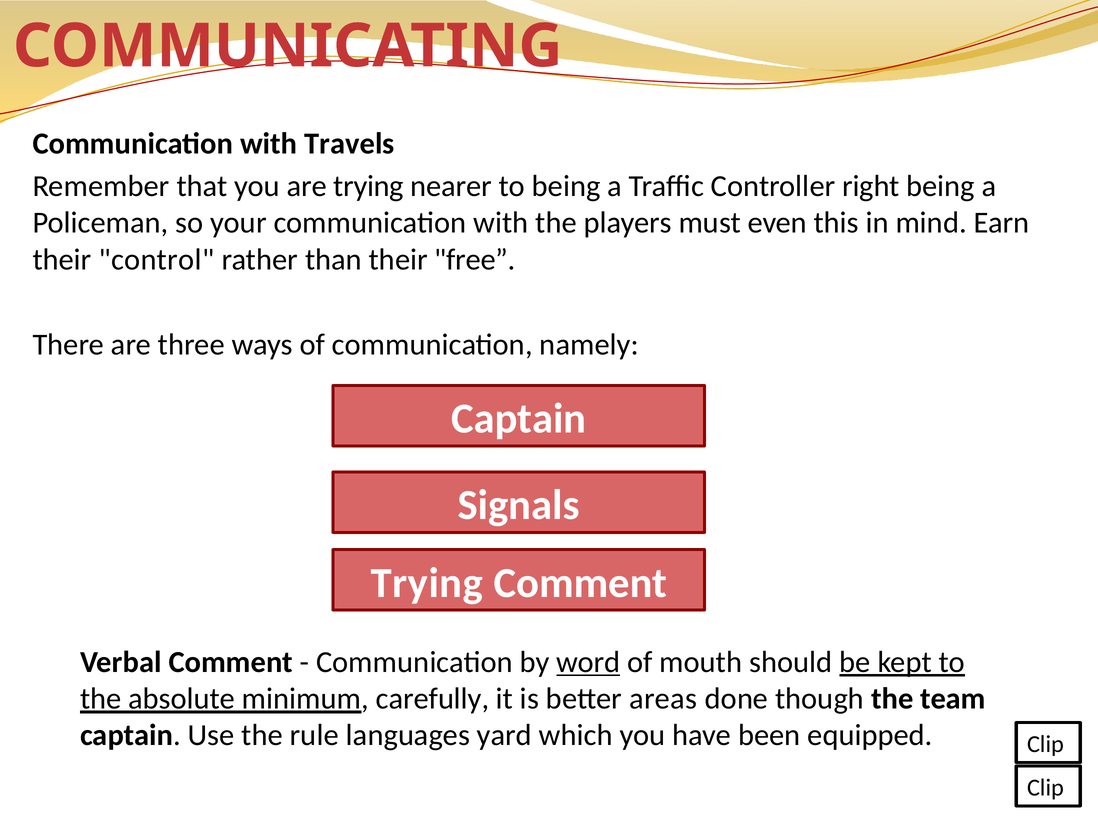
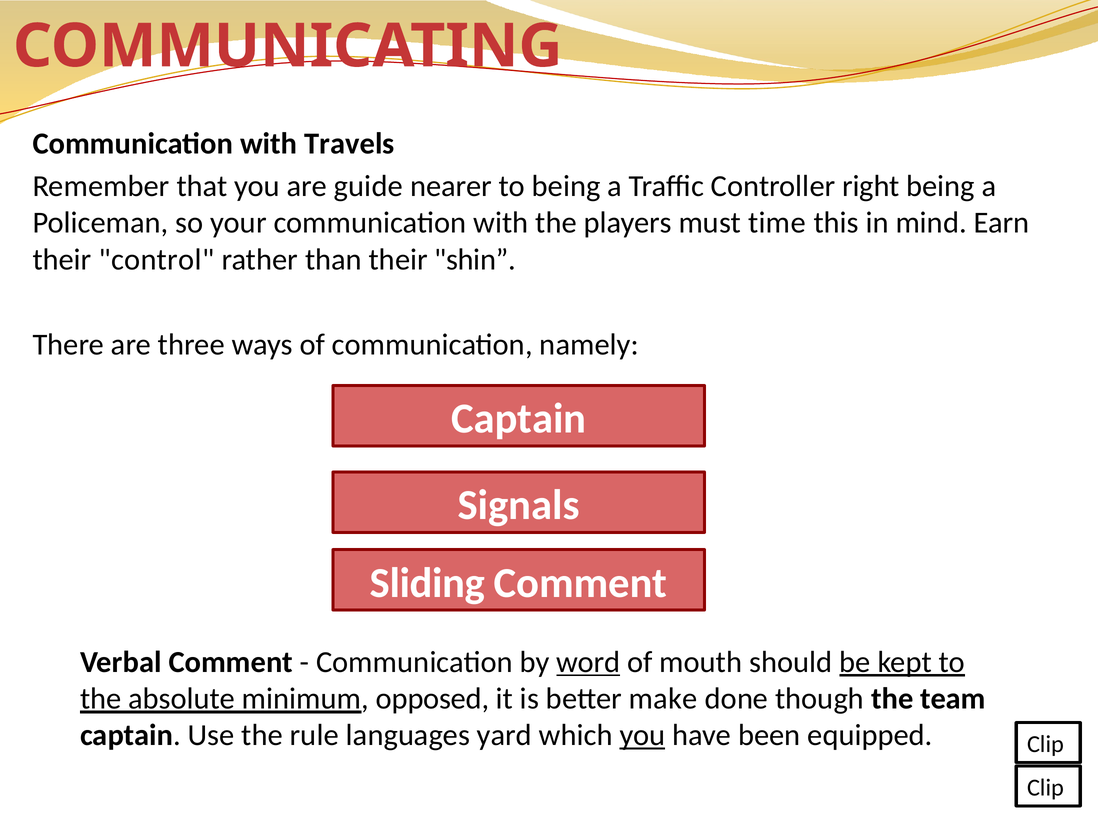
are trying: trying -> guide (368, 186)
even: even -> time (777, 223)
free: free -> shin (475, 260)
Trying: Trying -> Sliding (427, 583)
carefully: carefully -> opposed (433, 699)
areas: areas -> make (663, 699)
you underline: none -> present (642, 736)
